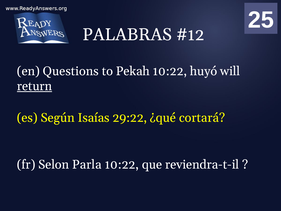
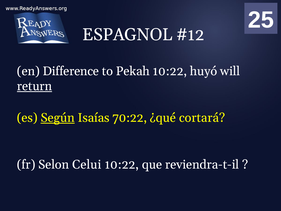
PALABRAS: PALABRAS -> ESPAGNOL (127, 35)
Questions: Questions -> Difference (71, 71)
Según underline: none -> present (58, 118)
29:22: 29:22 -> 70:22 (130, 118)
Parla: Parla -> Celui (87, 164)
